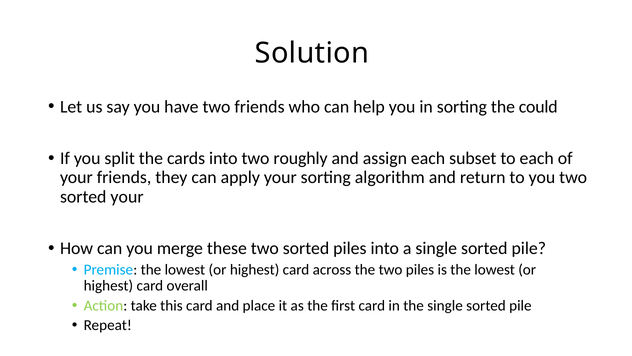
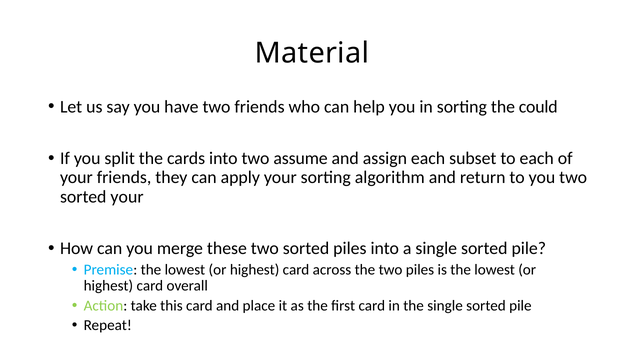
Solution: Solution -> Material (312, 53)
roughly: roughly -> assume (301, 158)
